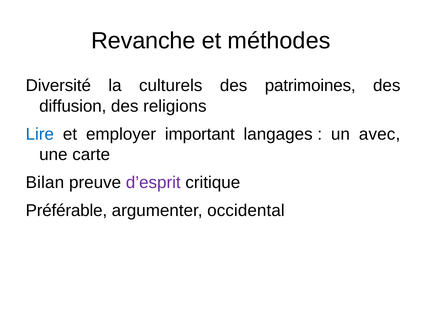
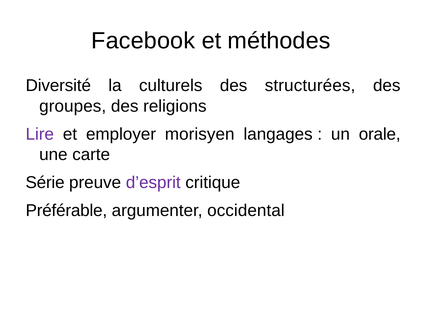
Revanche: Revanche -> Facebook (143, 41)
patrimoines: patrimoines -> structurées (310, 85)
diffusion: diffusion -> groupes (73, 106)
Lire colour: blue -> purple (40, 134)
important: important -> morisyen (200, 134)
avec: avec -> orale (380, 134)
Bilan: Bilan -> Série (45, 182)
